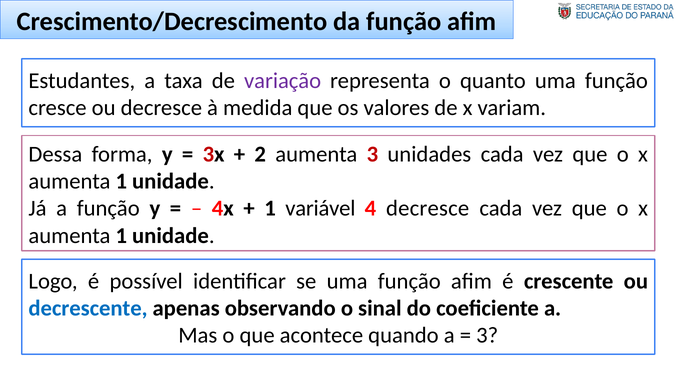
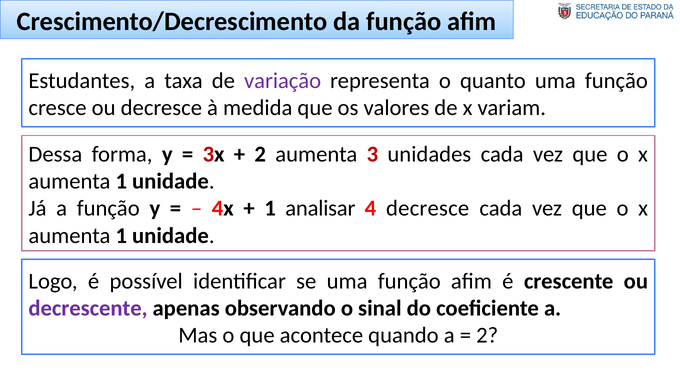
variável: variável -> analisar (320, 209)
decrescente colour: blue -> purple (88, 309)
3: 3 -> 2 (487, 336)
